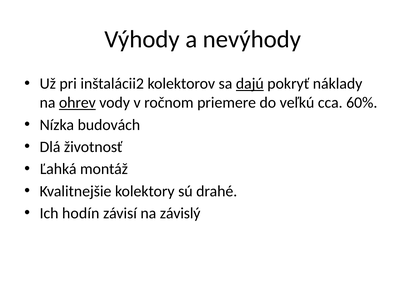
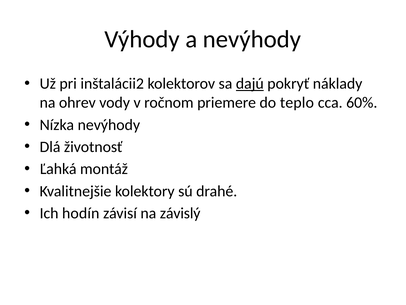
ohrev underline: present -> none (77, 103)
veľkú: veľkú -> teplo (297, 103)
Nízka budovách: budovách -> nevýhody (109, 125)
